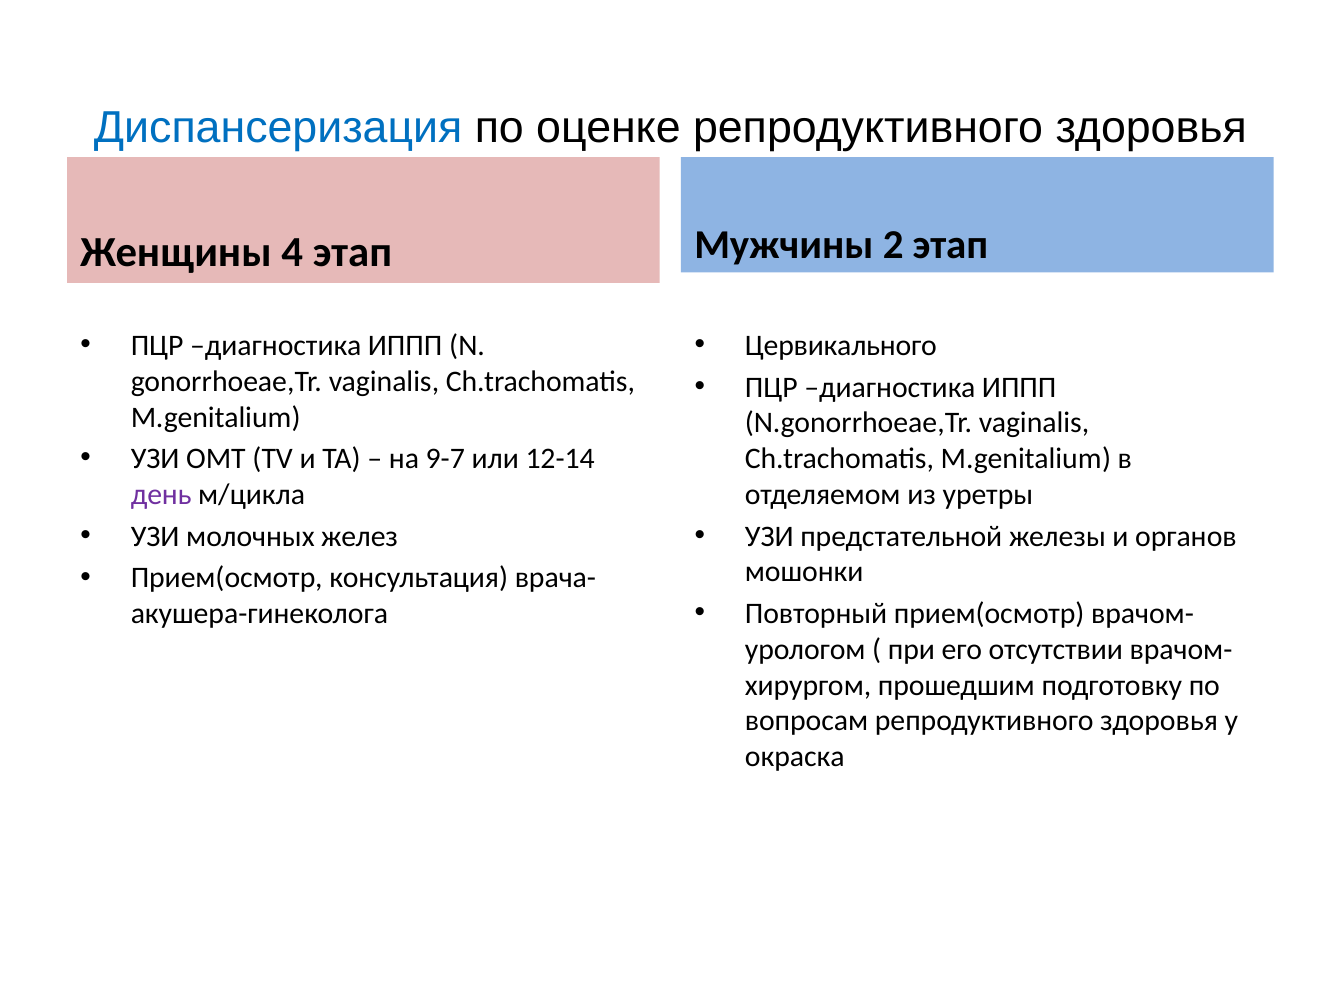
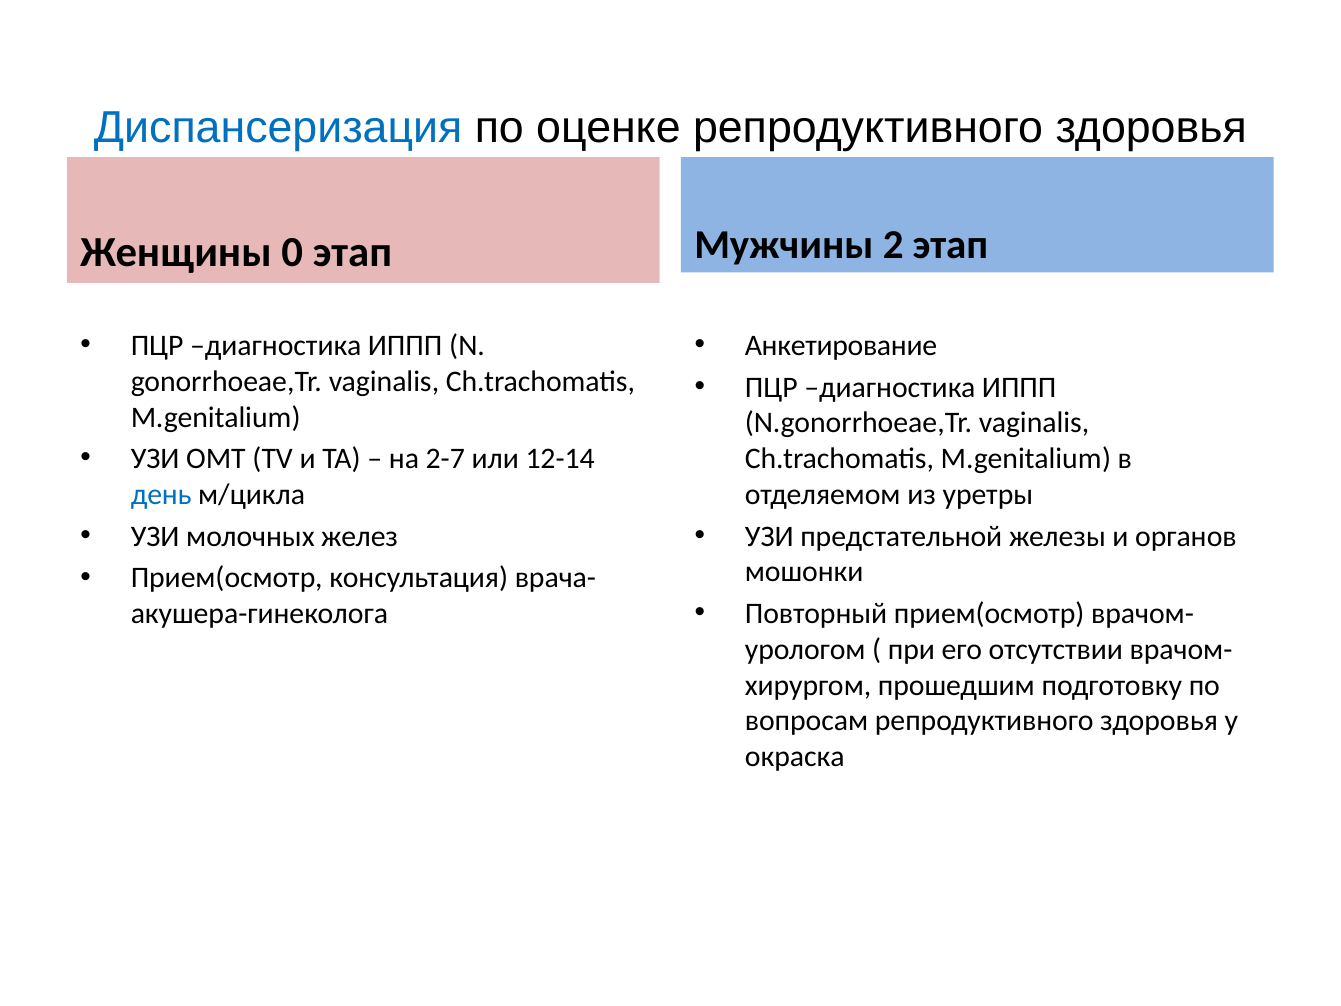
4: 4 -> 0 (292, 253)
Цервикального: Цервикального -> Анкетирование (841, 346)
9-7: 9-7 -> 2-7 (445, 459)
день colour: purple -> blue (161, 495)
